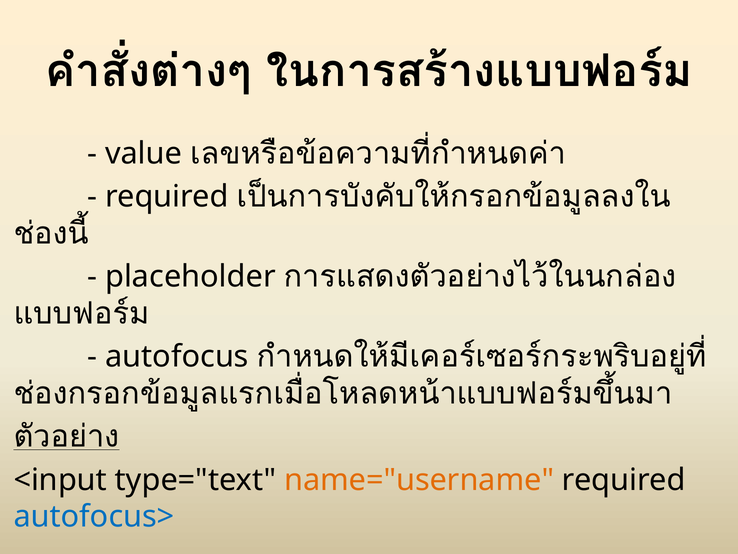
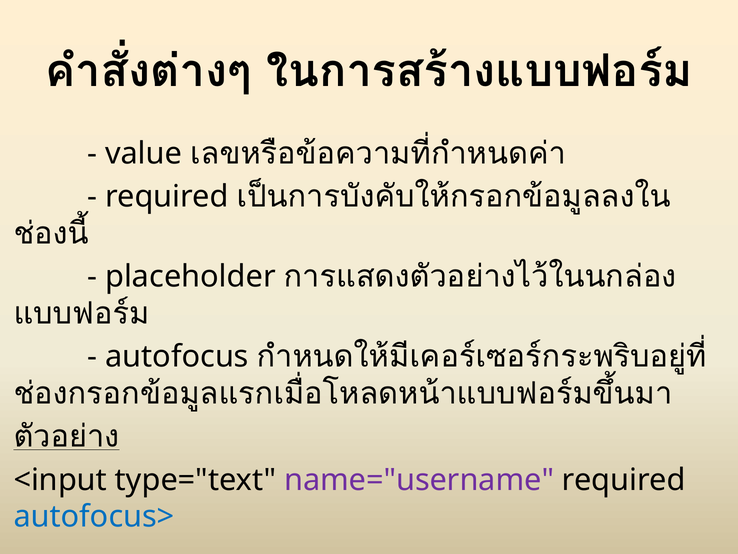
name="username colour: orange -> purple (419, 479)
